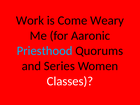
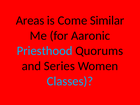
Work: Work -> Areas (30, 20)
Weary: Weary -> Similar (107, 20)
Classes colour: white -> light blue (70, 81)
